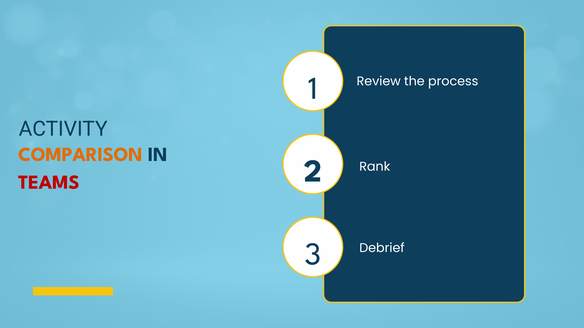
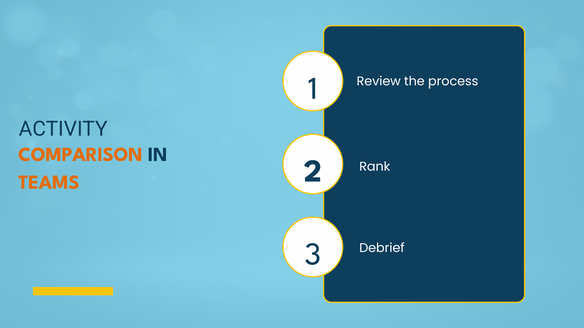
TEAMS colour: red -> orange (49, 182)
